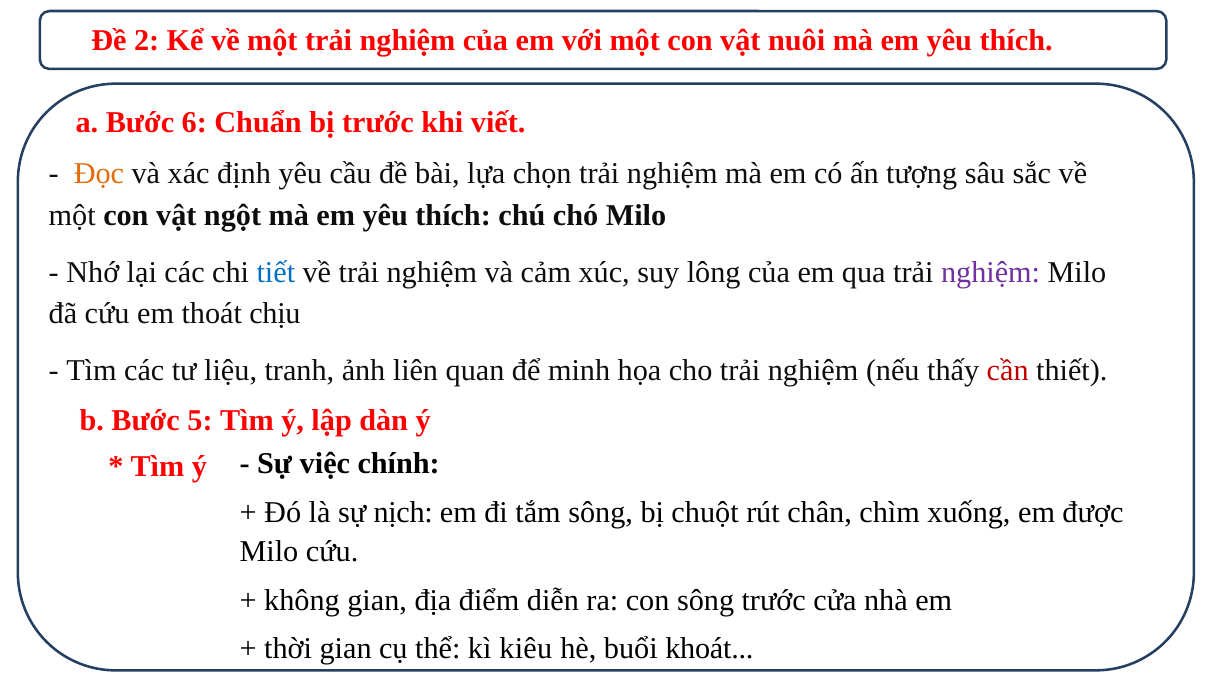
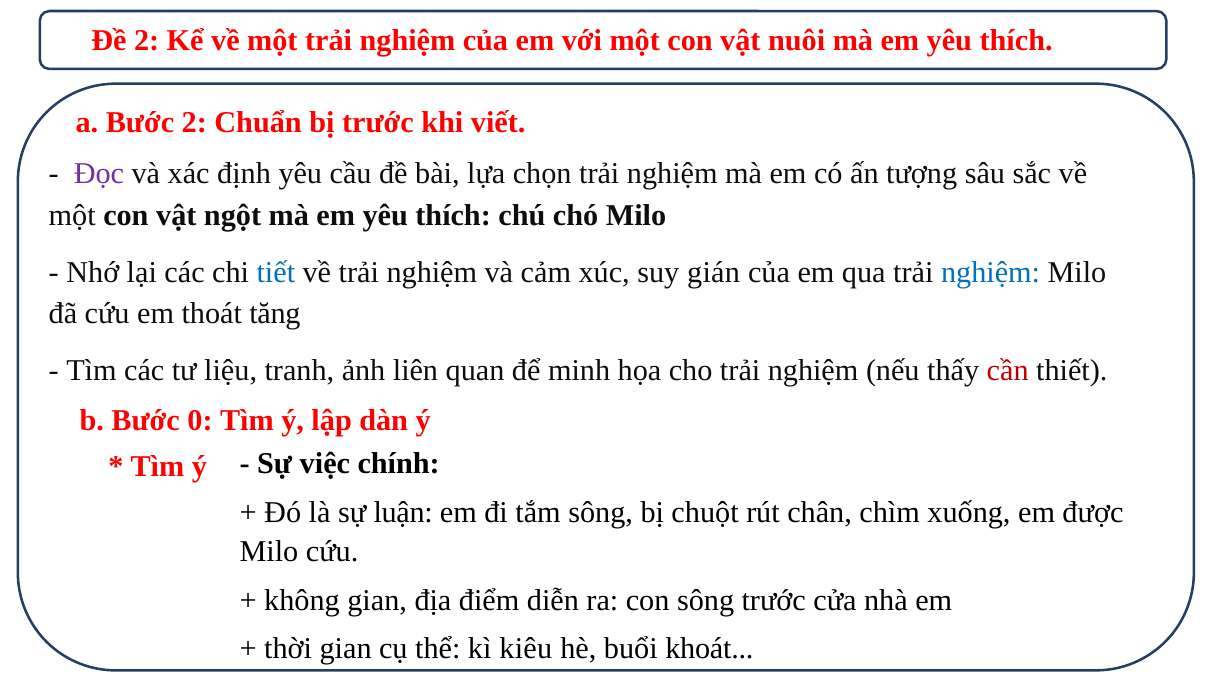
Bước 6: 6 -> 2 (194, 123)
Đọc colour: orange -> purple (99, 174)
lông: lông -> gián (714, 272)
nghiệm colour: purple -> blue (991, 272)
chịu: chịu -> tăng (275, 314)
5: 5 -> 0 (200, 421)
nịch: nịch -> luận (403, 512)
